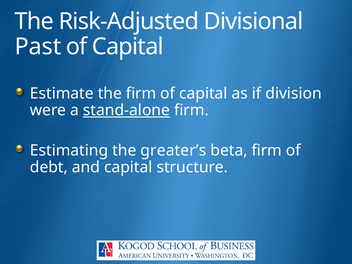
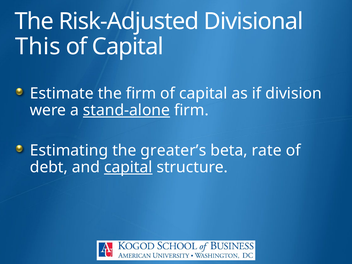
Past: Past -> This (38, 47)
beta firm: firm -> rate (267, 150)
capital underline: none -> present (128, 167)
